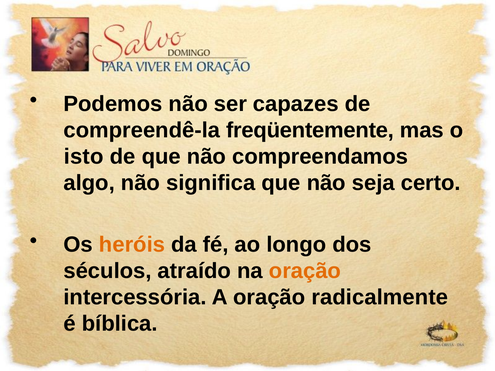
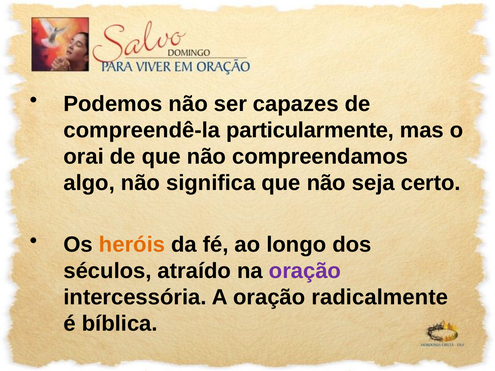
freqüentemente: freqüentemente -> particularmente (310, 130)
isto: isto -> orai (84, 157)
oração colour: orange -> purple (305, 271)
